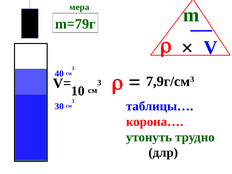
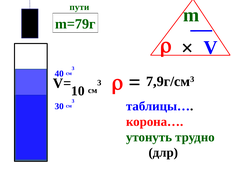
мера: мера -> пути (79, 7)
